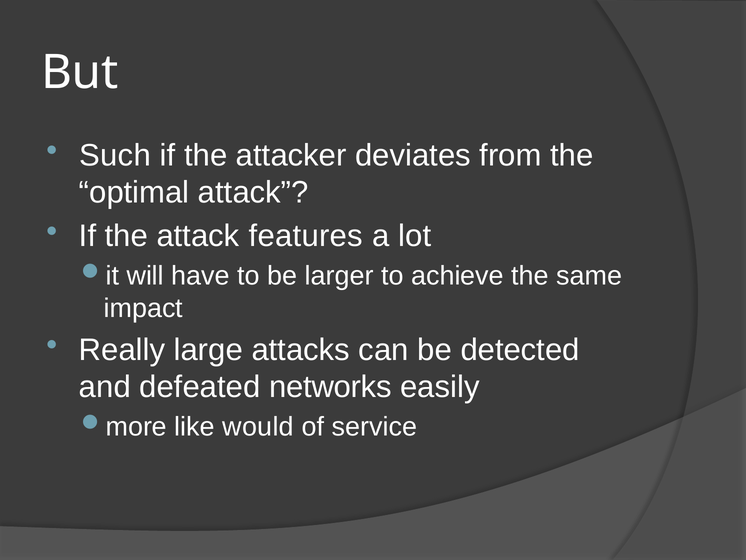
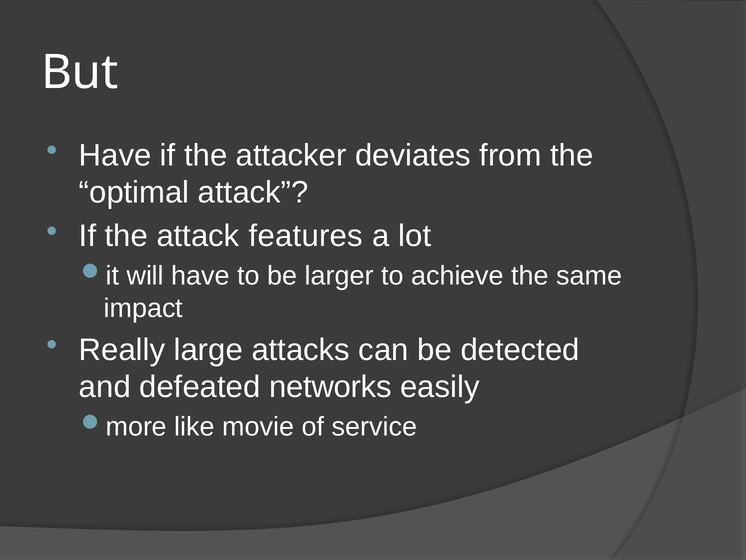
Such: Such -> Have (115, 155)
would: would -> movie (258, 427)
